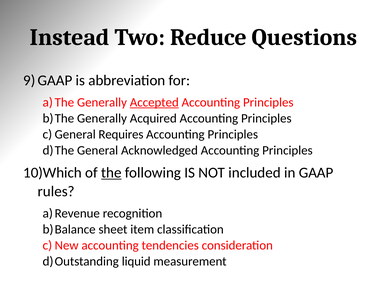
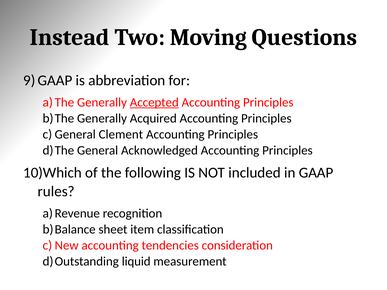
Reduce: Reduce -> Moving (208, 37)
Requires: Requires -> Clement (121, 134)
the underline: present -> none (111, 173)
